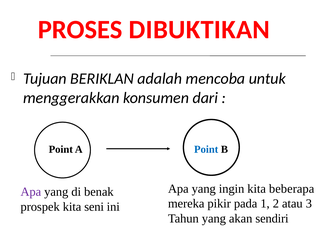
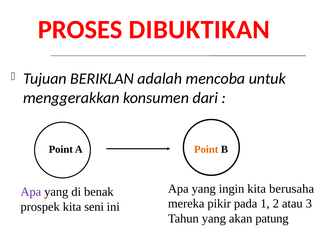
Point colour: blue -> orange (206, 150)
beberapa: beberapa -> berusaha (292, 189)
sendiri: sendiri -> patung (272, 219)
